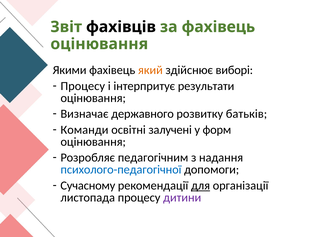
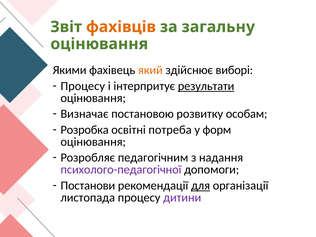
фахівців colour: black -> orange (121, 27)
за фахівець: фахівець -> загальну (218, 27)
результати underline: none -> present (206, 86)
державного: державного -> постановою (143, 114)
батьків: батьків -> особам (247, 114)
Команди: Команди -> Розробка (85, 130)
залучені: залучені -> потреба (170, 130)
психолого-педагогічної colour: blue -> purple (121, 170)
Сучасному: Сучасному -> Постанови (88, 186)
